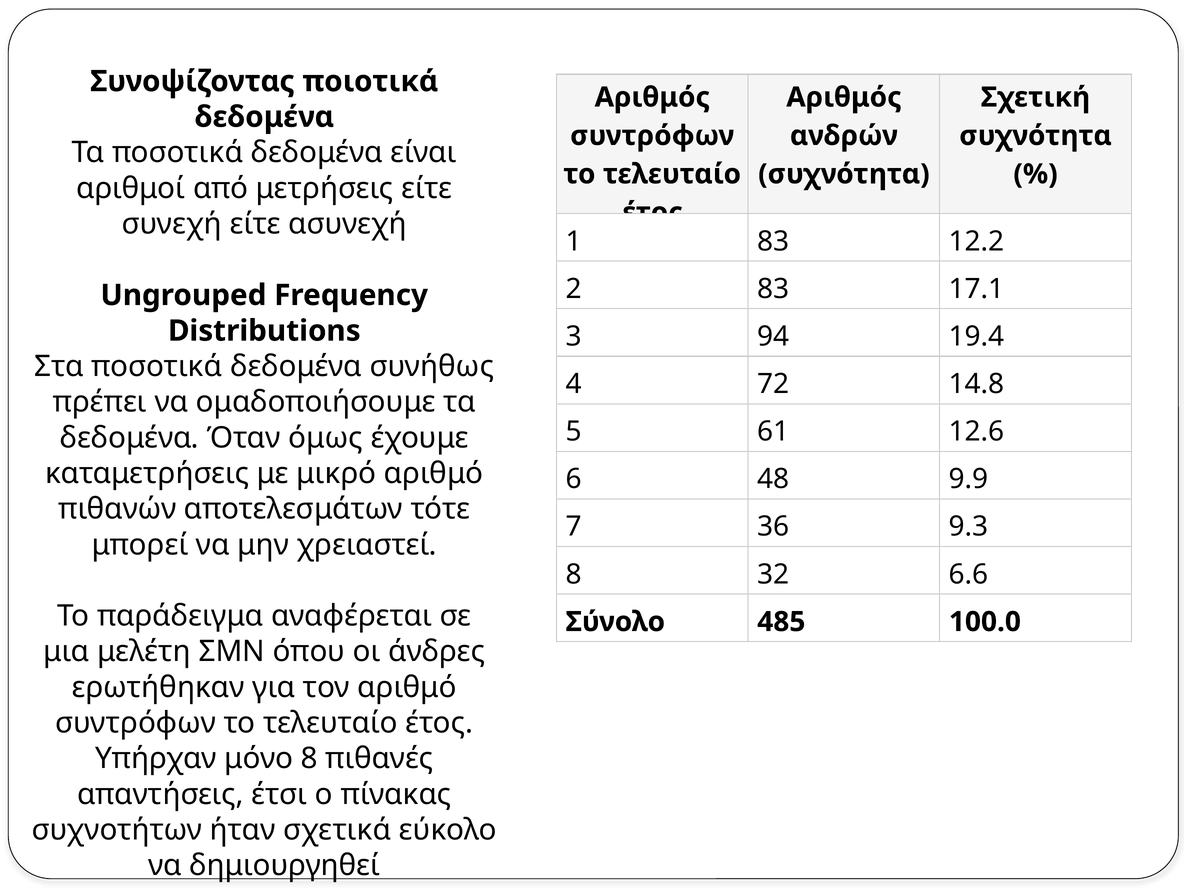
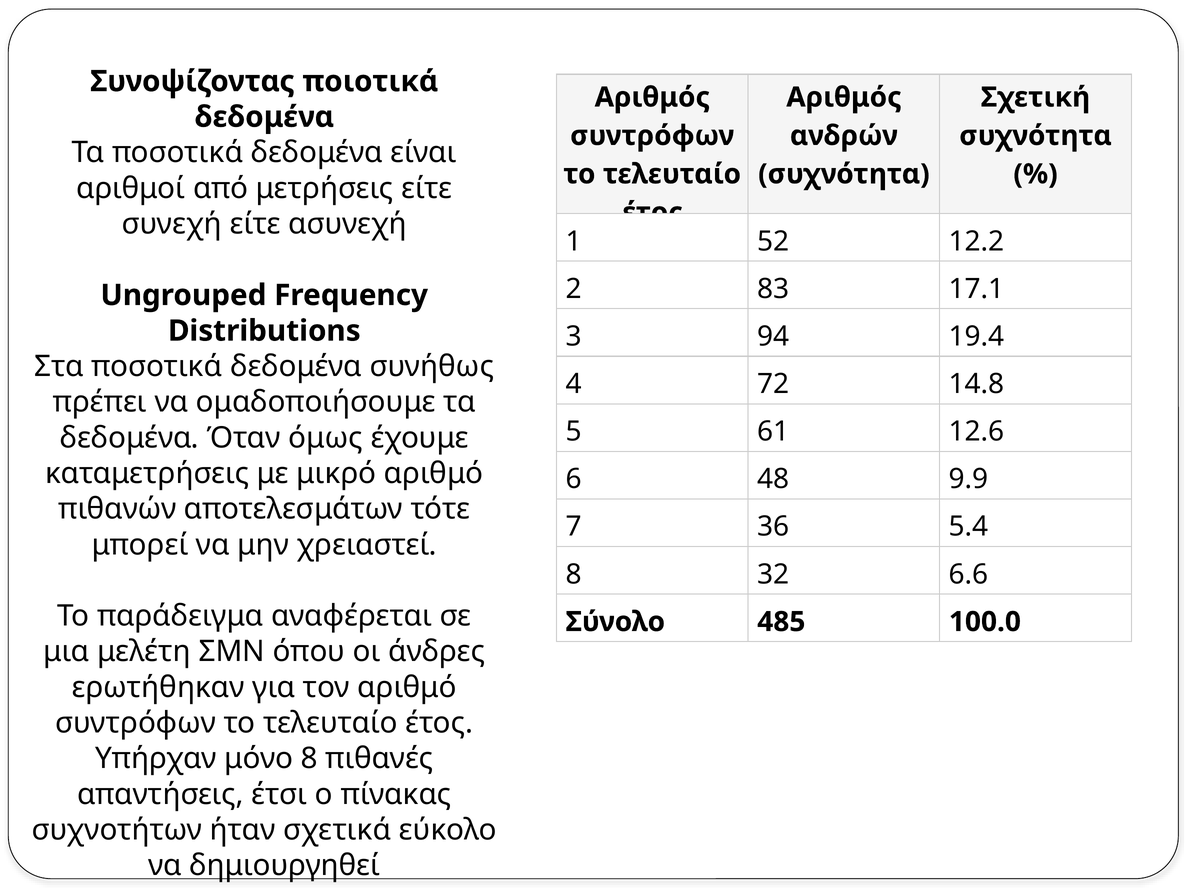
1 83: 83 -> 52 (773, 241)
9.3: 9.3 -> 5.4 (969, 526)
